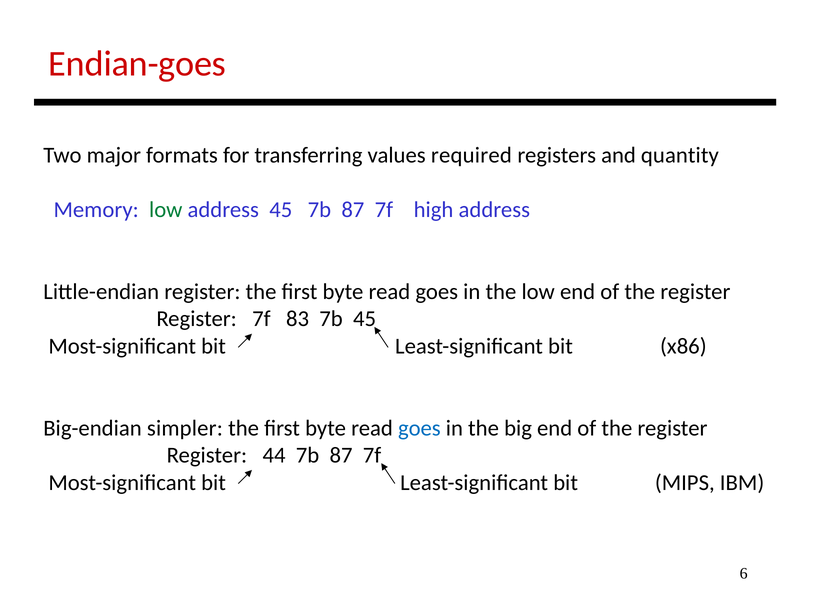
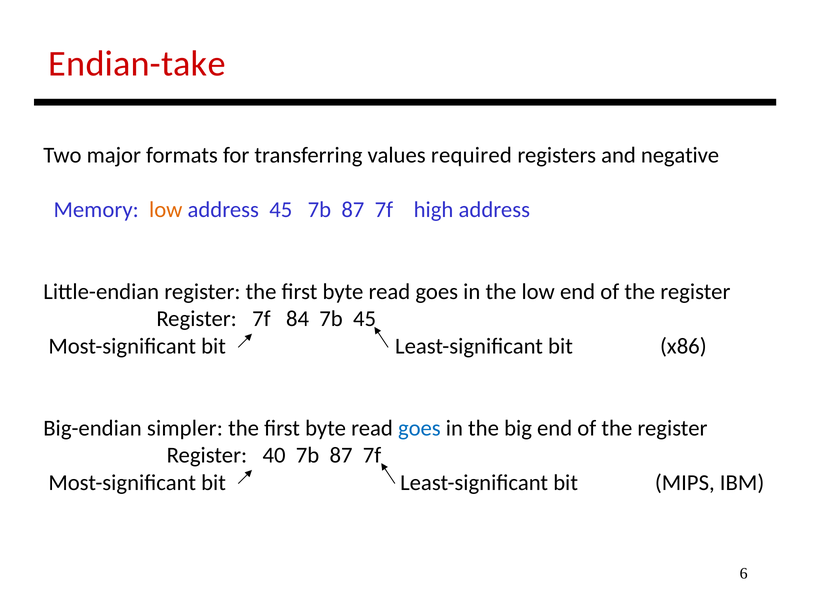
Endian-goes: Endian-goes -> Endian-take (137, 64)
quantity: quantity -> negative (680, 155)
low colour: green -> orange (166, 210)
83: 83 -> 84 (298, 319)
44: 44 -> 40 (274, 455)
